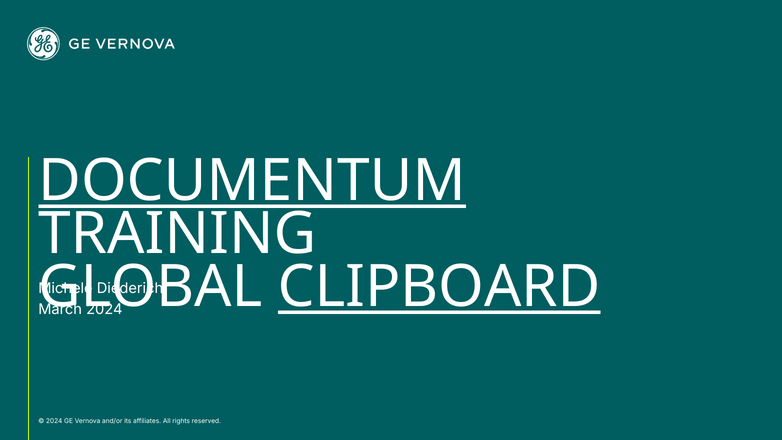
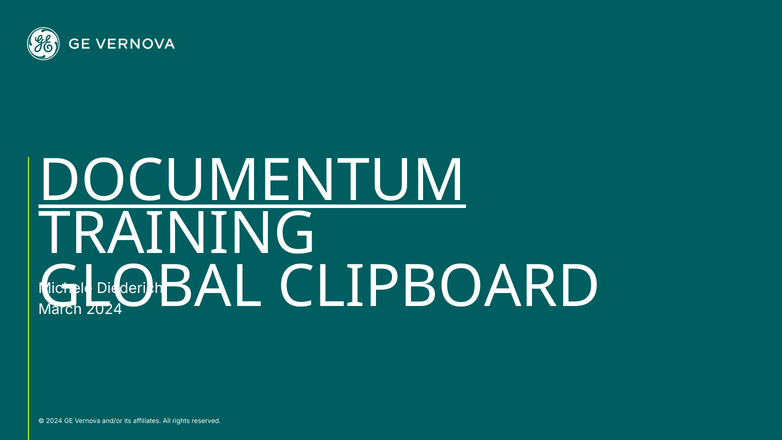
CLIPBOARD underline: present -> none (439, 287)
